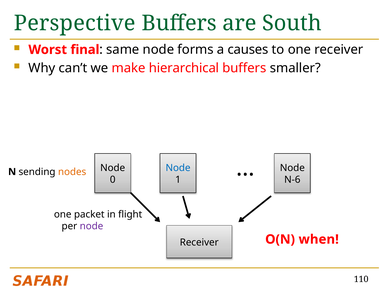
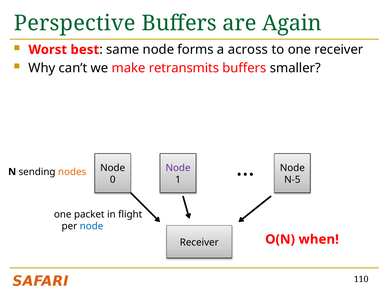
South: South -> Again (292, 23)
final: final -> best (85, 50)
causes: causes -> across (248, 50)
hierarchical: hierarchical -> retransmits (184, 68)
Node colour: blue -> purple (178, 168)
N-6: N-6 -> N-5 (292, 180)
node colour: purple -> blue (91, 226)
